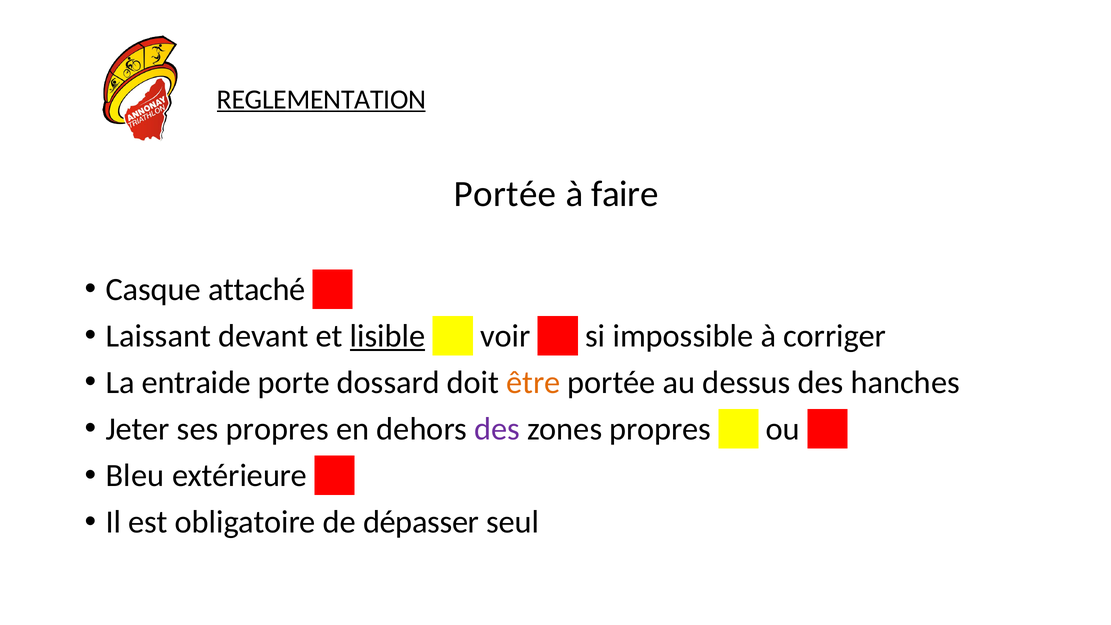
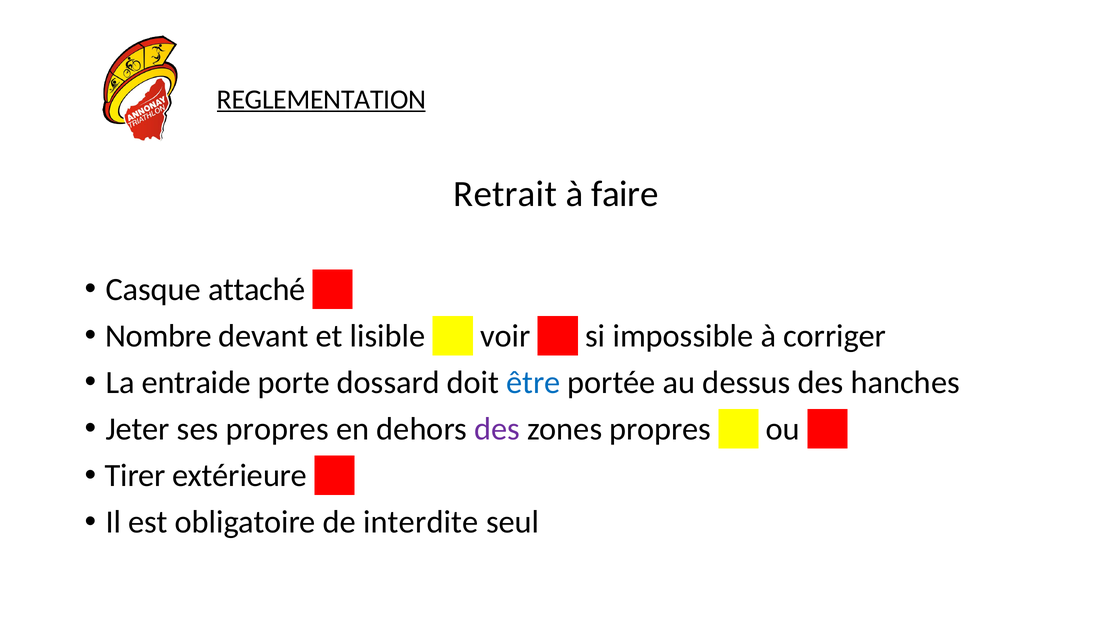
Portée: Portée -> Retrait (505, 194)
Laissant: Laissant -> Nombre (158, 336)
lisible underline: present -> none (388, 336)
être colour: orange -> blue (533, 382)
Bleu: Bleu -> Tirer (135, 476)
dépasser: dépasser -> interdite (421, 522)
